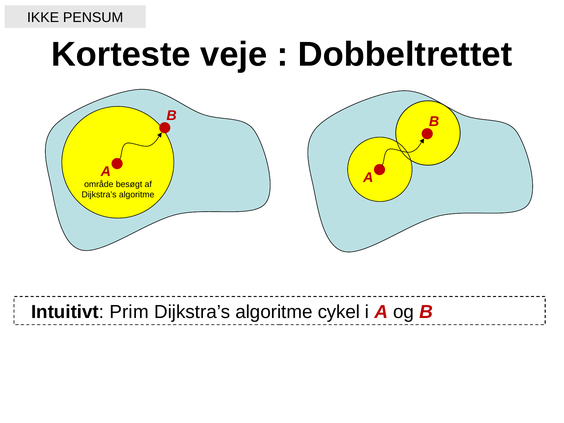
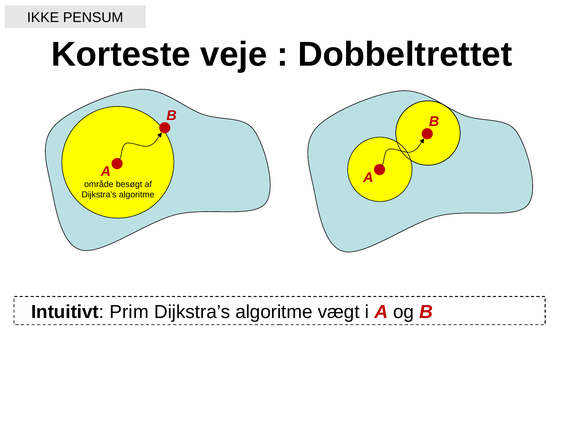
cykel: cykel -> vægt (339, 312)
